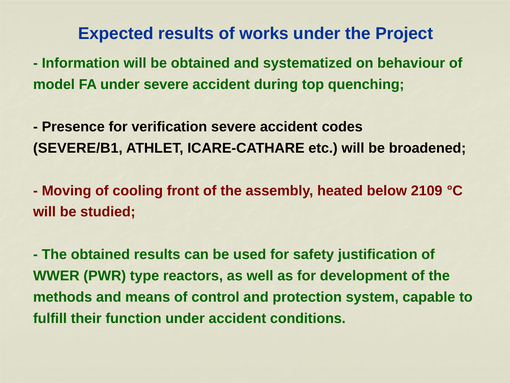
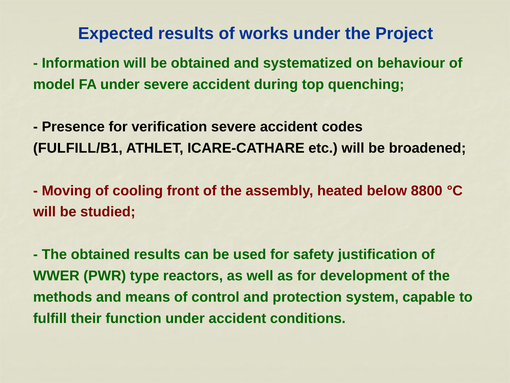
SEVERE/B1: SEVERE/B1 -> FULFILL/B1 (78, 148)
2109: 2109 -> 8800 (427, 190)
